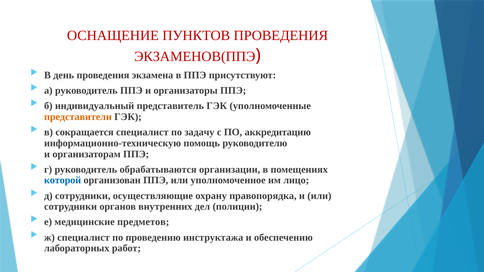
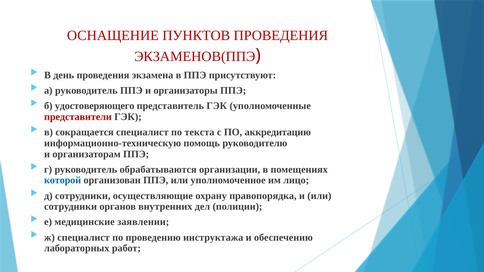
индивидуальный: индивидуальный -> удостоверяющего (95, 106)
представители colour: orange -> red (78, 117)
задачу: задачу -> текста (199, 132)
предметов: предметов -> заявлении (143, 222)
